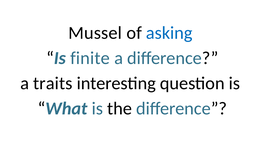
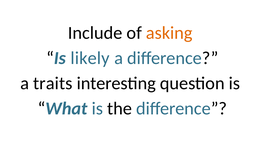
Mussel: Mussel -> Include (95, 33)
asking colour: blue -> orange (169, 33)
finite: finite -> likely (90, 58)
